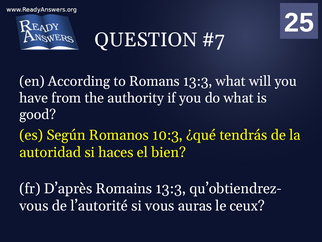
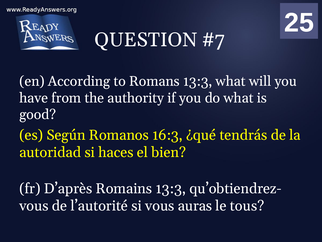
10:3: 10:3 -> 16:3 (168, 135)
ceux: ceux -> tous (247, 205)
